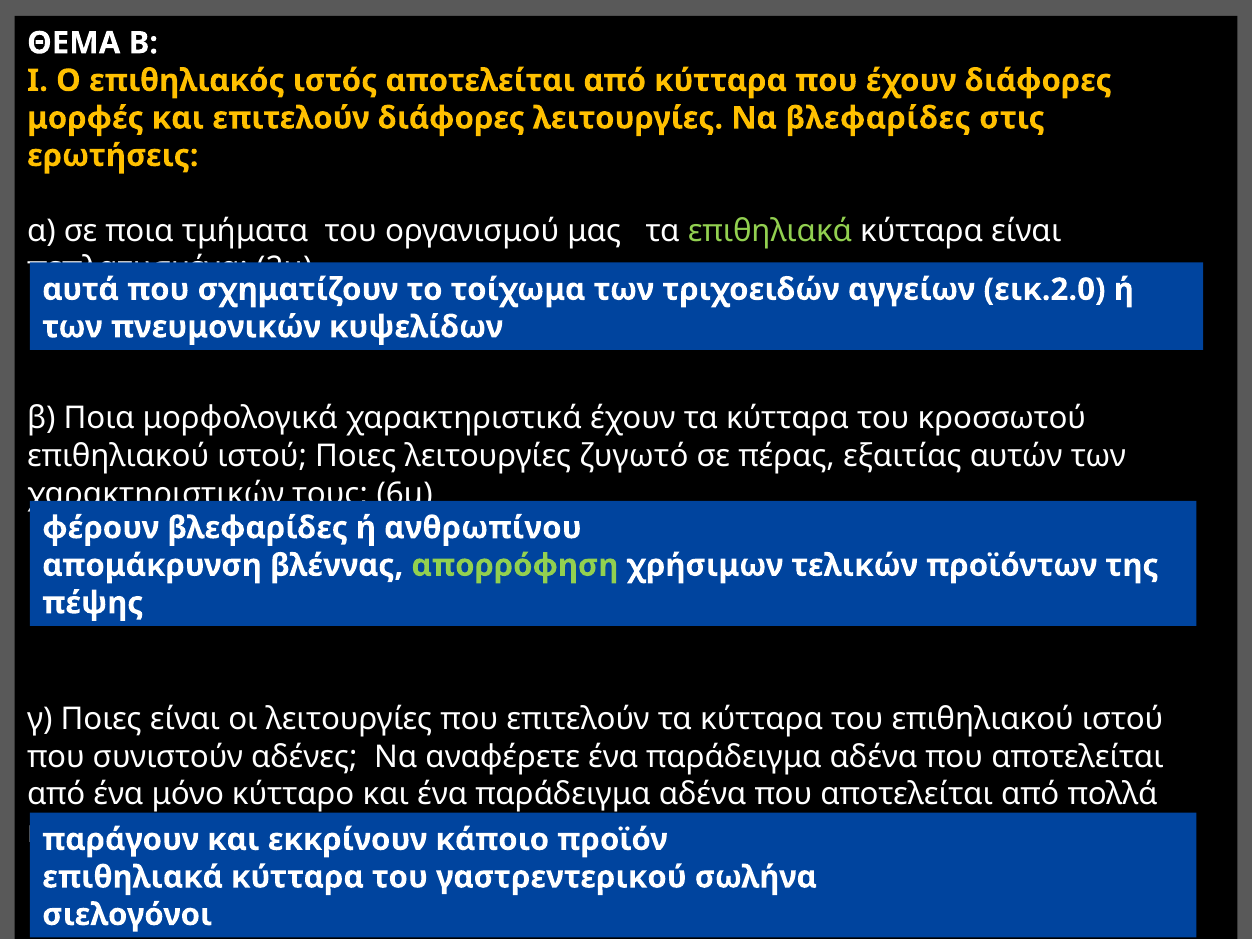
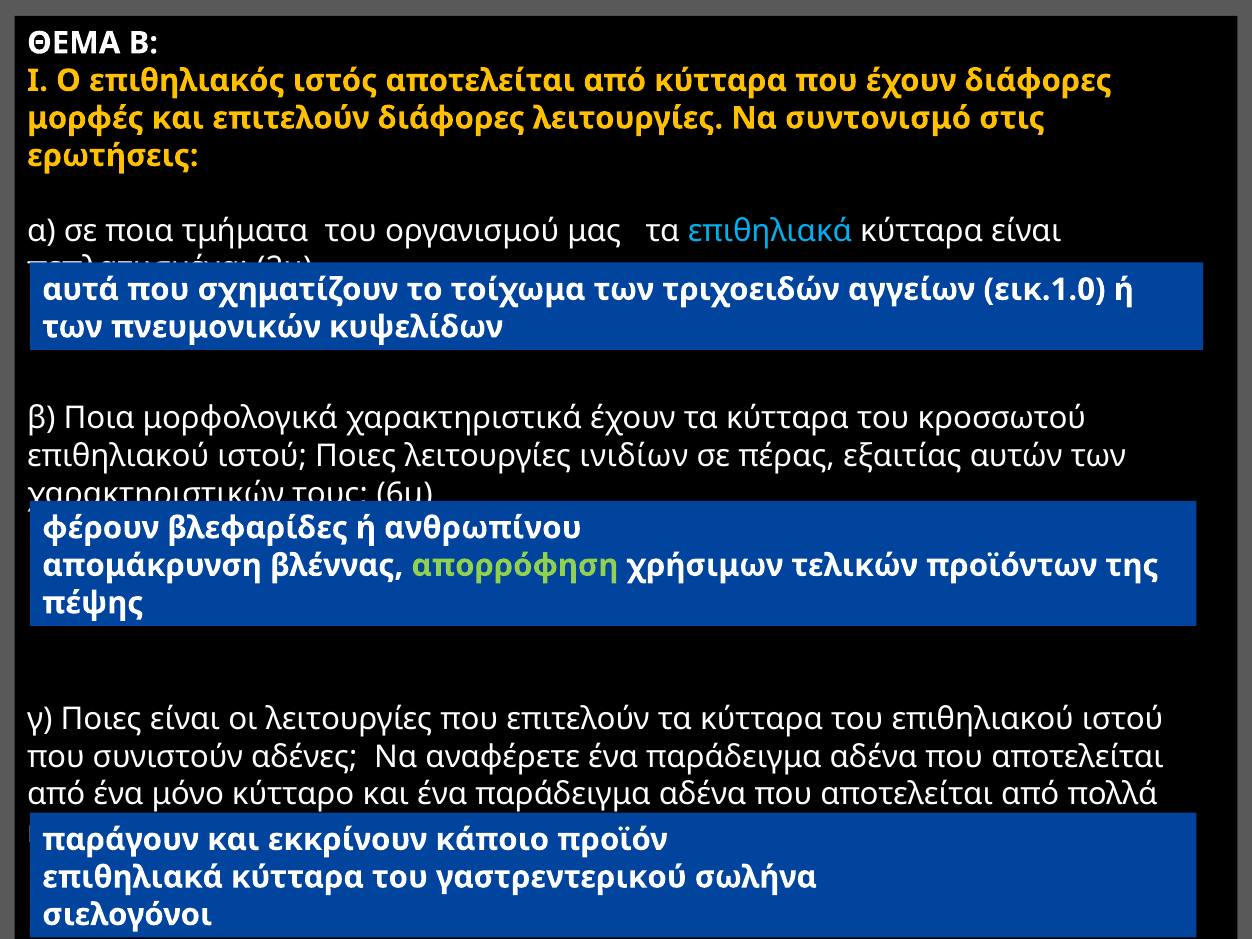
Να βλεφαρίδες: βλεφαρίδες -> συντονισμό (878, 118)
επιθηλιακά colour: light green -> light blue (770, 231)
εικ.2.0: εικ.2.0 -> εικ.1.0 (1045, 290)
ζυγωτό: ζυγωτό -> ινιδίων (634, 456)
